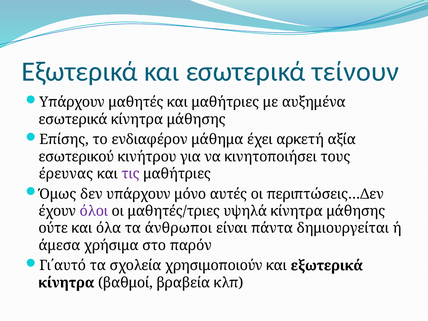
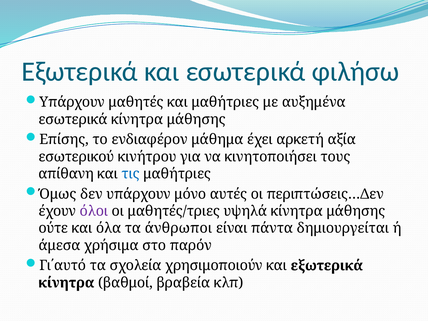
τείνουν: τείνουν -> φιλήσω (356, 72)
έρευνας: έρευνας -> απίθανη (66, 174)
τις colour: purple -> blue (131, 174)
